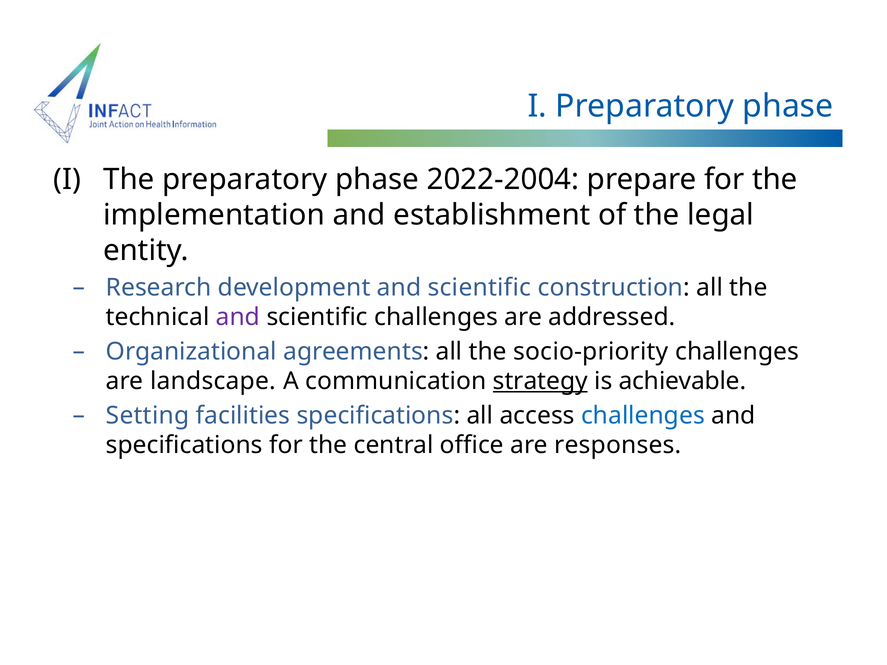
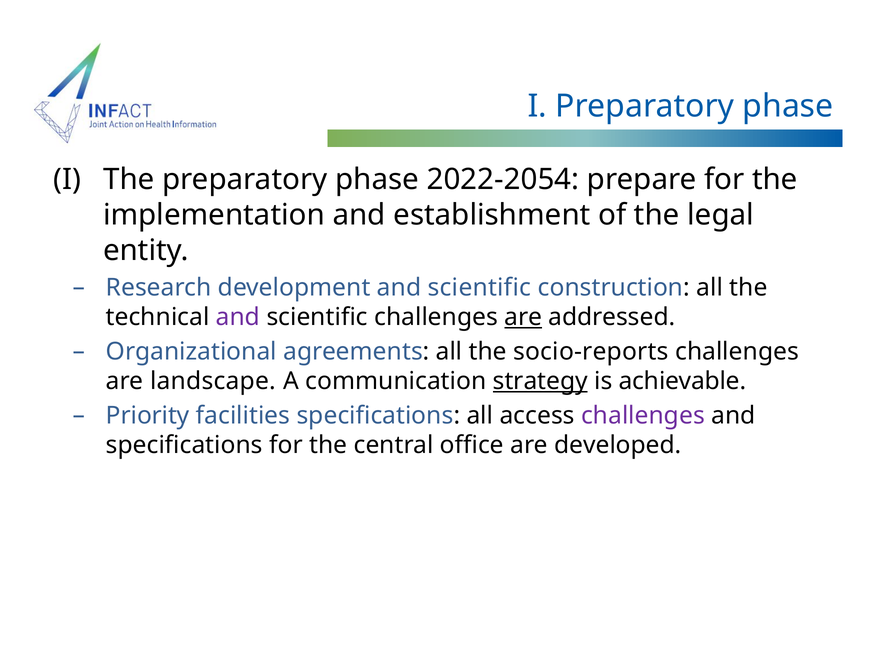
2022-2004: 2022-2004 -> 2022-2054 (503, 179)
are underline: none -> present (523, 317)
socio-priority: socio-priority -> socio-reports (591, 352)
Setting: Setting -> Priority (148, 416)
challenges colour: blue -> purple (643, 416)
responses: responses -> developed (618, 445)
